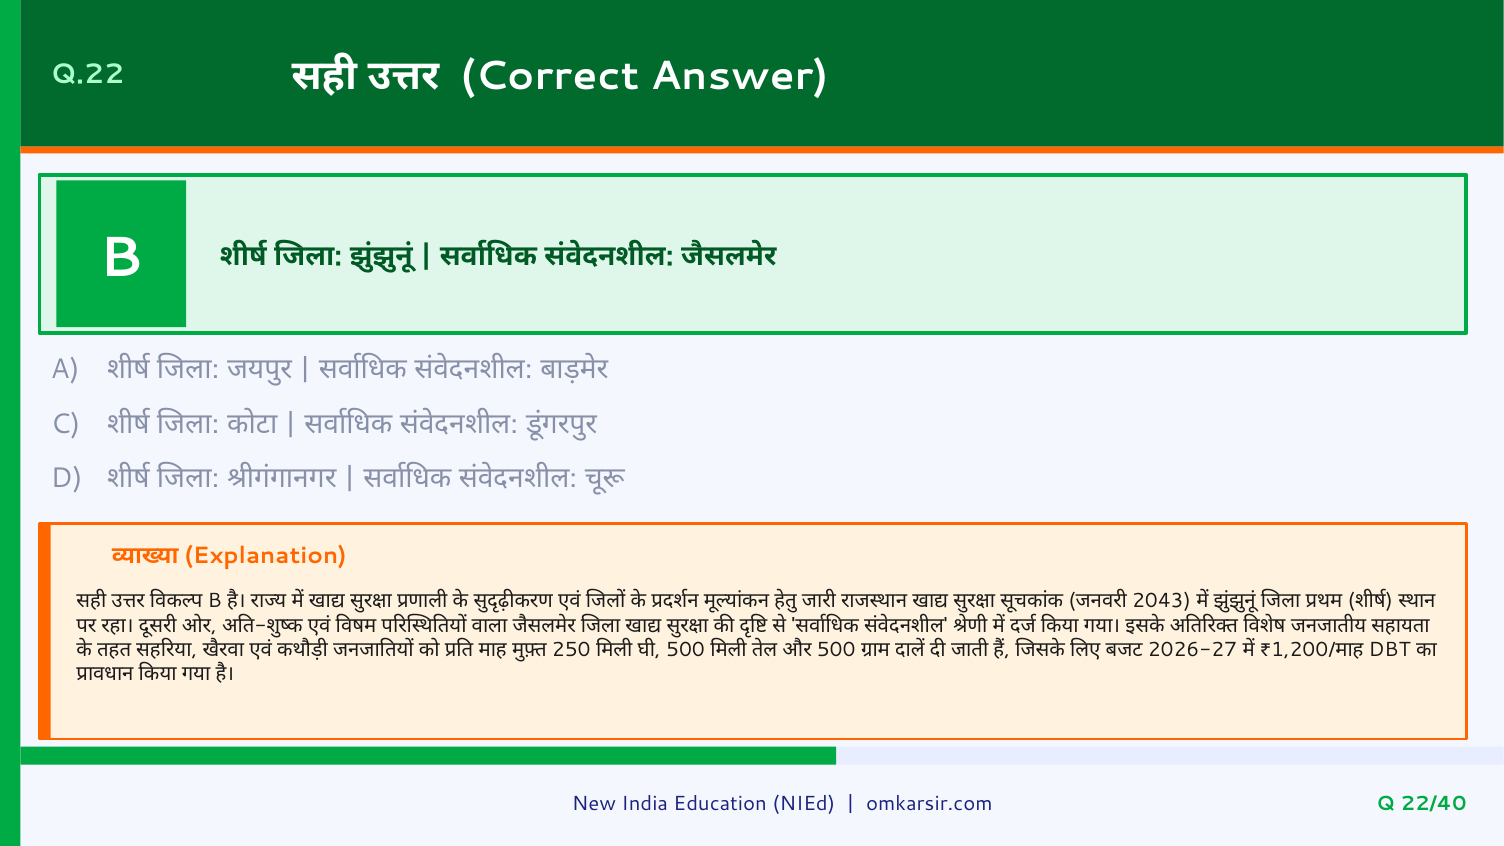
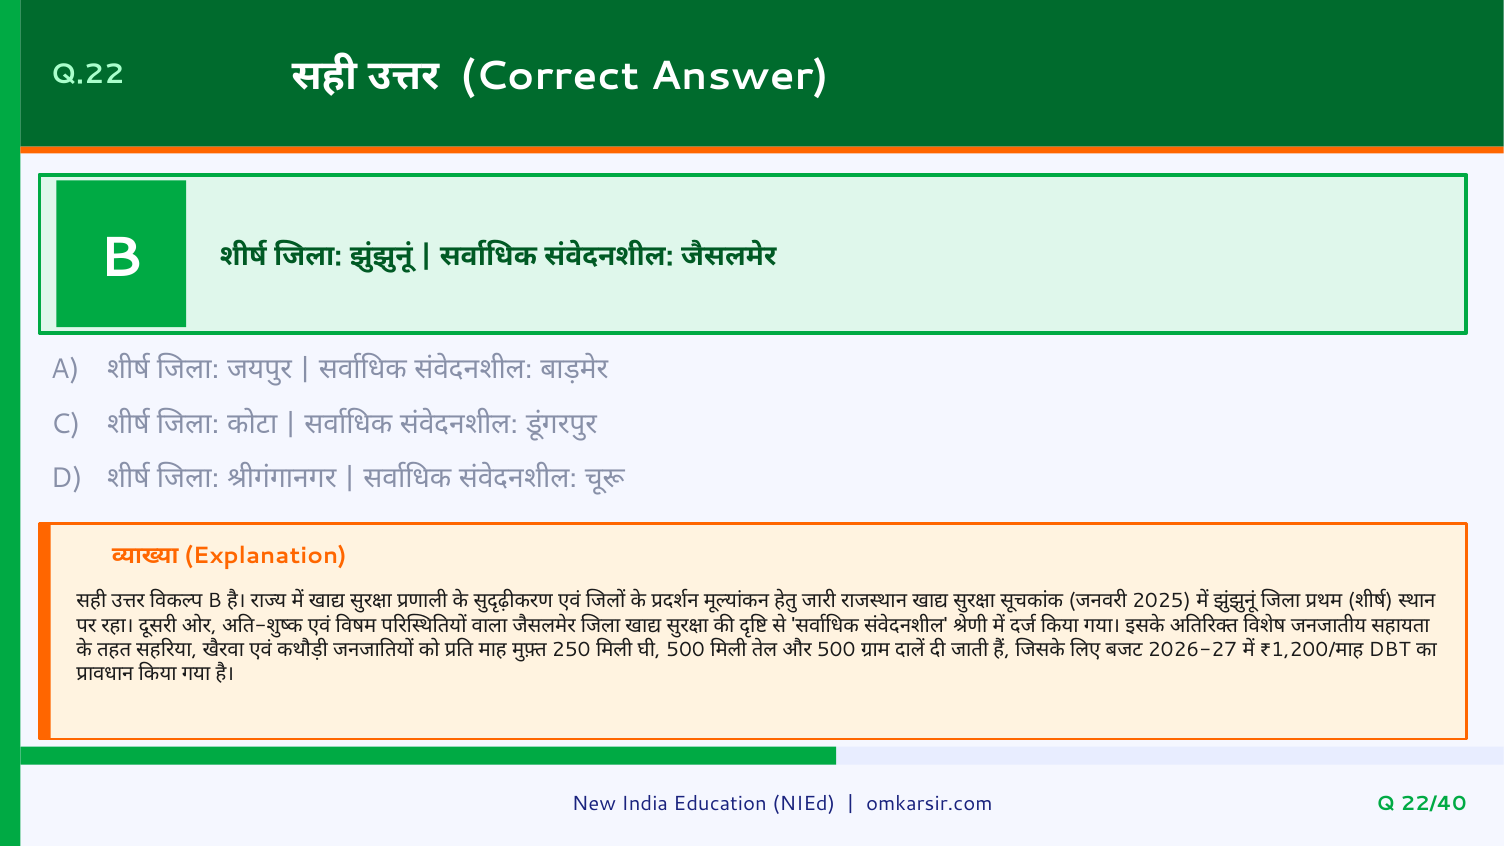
2043: 2043 -> 2025 (1162, 601)
